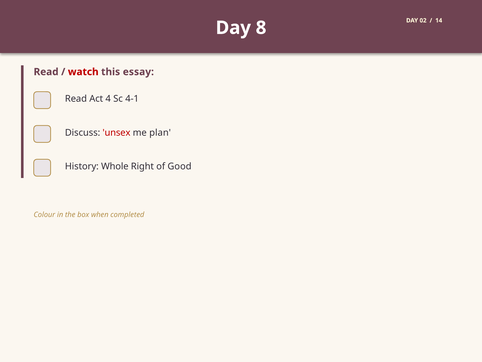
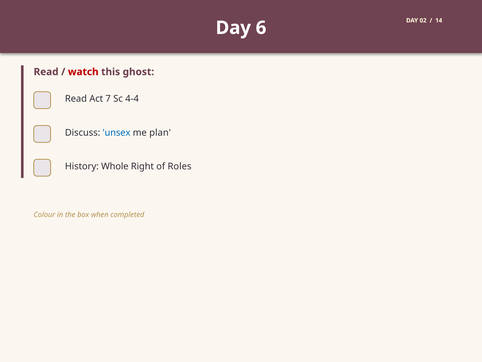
8: 8 -> 6 (261, 28)
essay: essay -> ghost (138, 72)
4: 4 -> 7 (108, 99)
4-1: 4-1 -> 4-4 (132, 99)
unsex colour: red -> blue (116, 132)
Good: Good -> Roles (180, 166)
